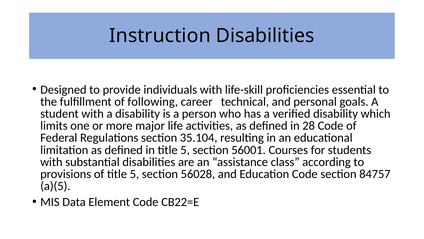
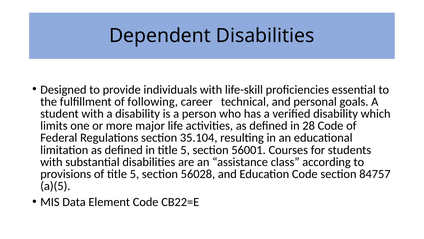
Instruction: Instruction -> Dependent (160, 36)
